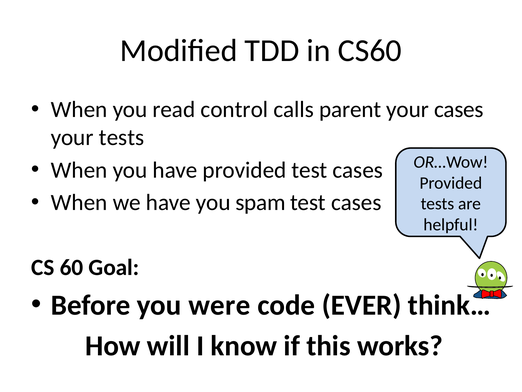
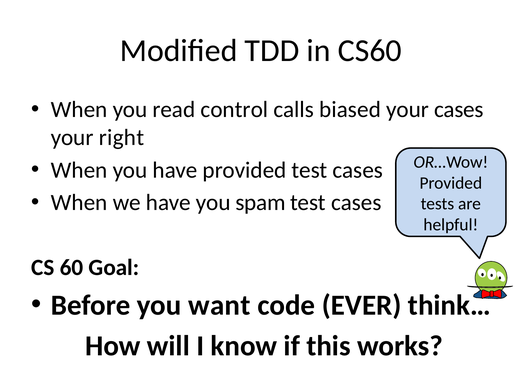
parent: parent -> biased (350, 110)
your tests: tests -> right (122, 137)
were: were -> want (219, 305)
